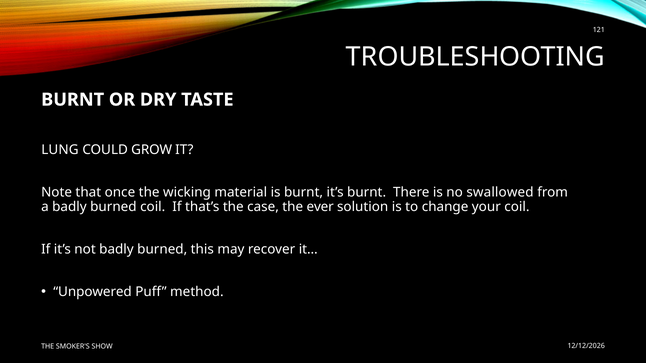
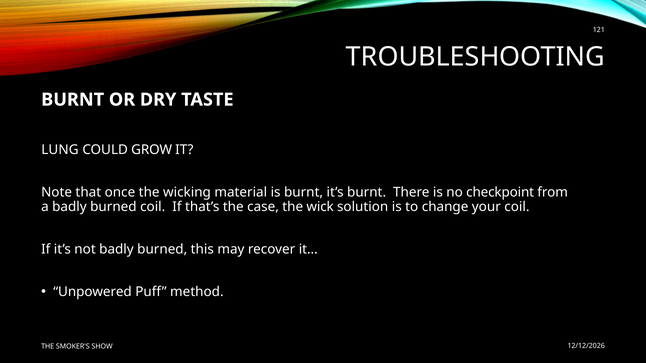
swallowed: swallowed -> checkpoint (500, 193)
ever: ever -> wick (320, 207)
